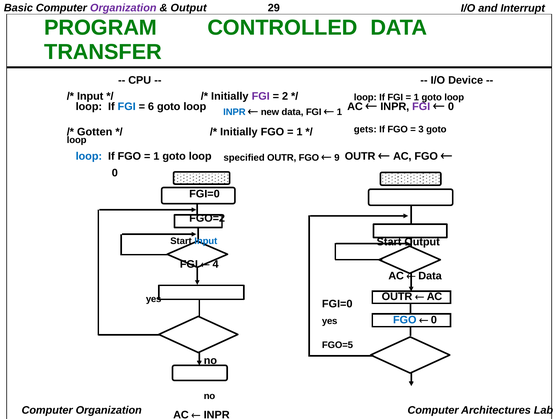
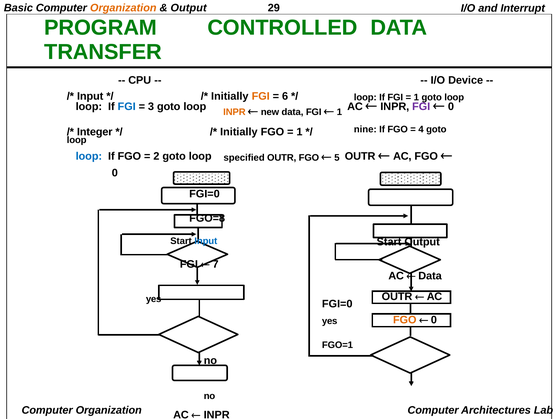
Organization colour: purple -> orange (123, 8)
FGI colour: purple -> orange (261, 96)
2: 2 -> 6 (285, 96)
6: 6 -> 3 (151, 107)
INPR colour: blue -> orange (234, 112)
Gotten: Gotten -> Integer (95, 132)
gets: gets -> nine (365, 129)
3: 3 -> 4 (421, 129)
1: 1 -> 2 (156, 156)
9: 9 -> 5 (337, 158)
FGO=2: FGO=2 -> FGO=8 (207, 219)
4: 4 -> 7 (216, 265)
FGO colour: blue -> orange (405, 320)
FGO=5: FGO=5 -> FGO=1 (337, 345)
